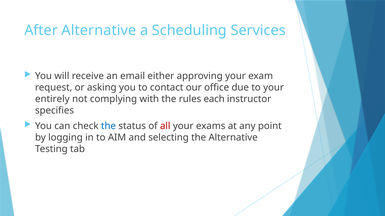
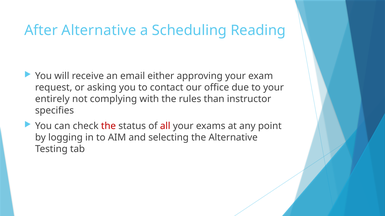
Services: Services -> Reading (258, 30)
each: each -> than (214, 99)
the colour: blue -> red (108, 126)
